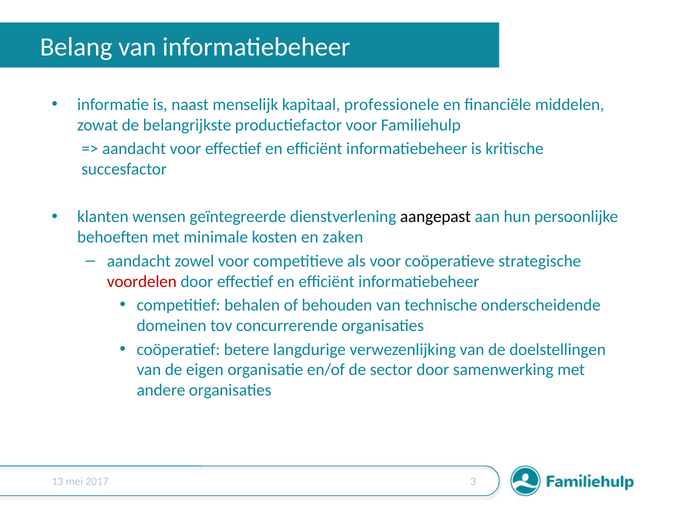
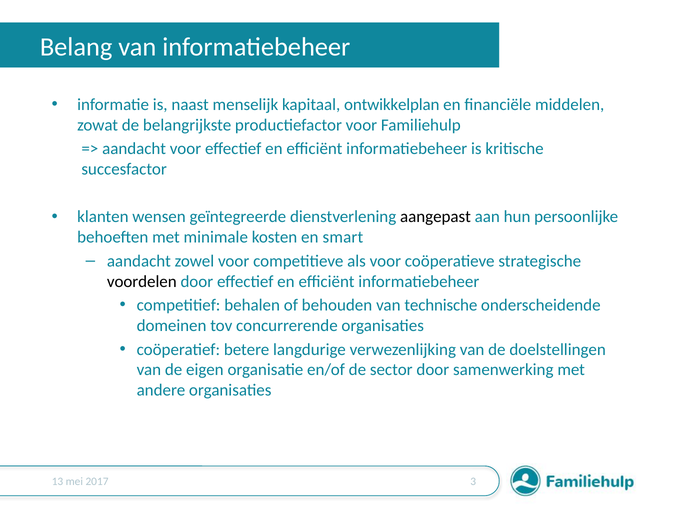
professionele: professionele -> ontwikkelplan (392, 105)
zaken: zaken -> smart (343, 237)
voordelen colour: red -> black (142, 281)
